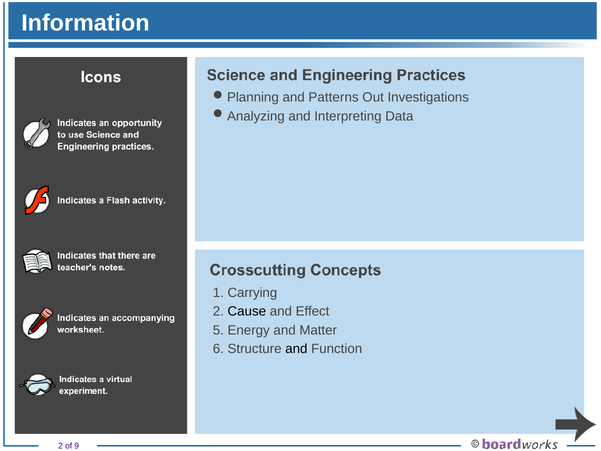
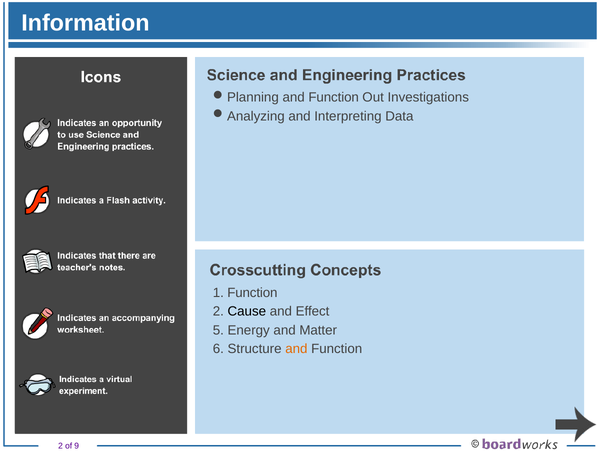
Patterns: Patterns -> Function (334, 97)
1 Carrying: Carrying -> Function (252, 293)
and colour: black -> orange (296, 349)
